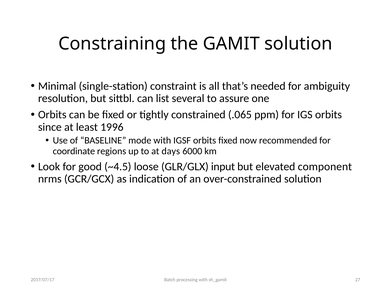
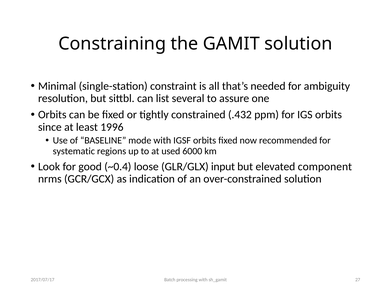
.065: .065 -> .432 (240, 115)
coordinate: coordinate -> systematic (74, 151)
days: days -> used (171, 151)
~4.5: ~4.5 -> ~0.4 (118, 167)
